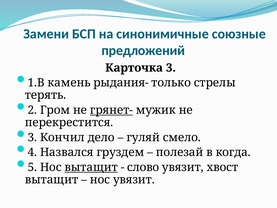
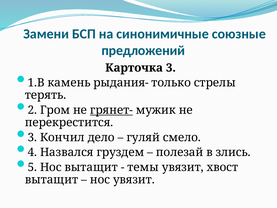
когда: когда -> злись (233, 152)
вытащит underline: present -> none (91, 167)
слово: слово -> темы (143, 167)
